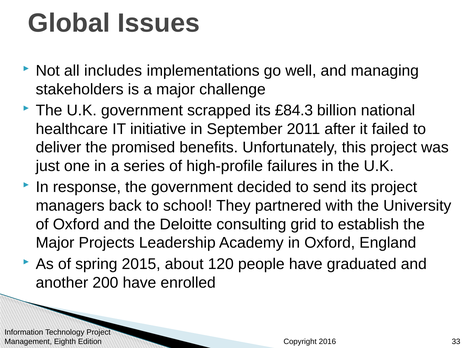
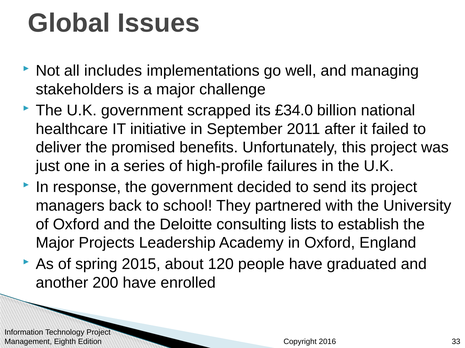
£84.3: £84.3 -> £34.0 (294, 111)
grid: grid -> lists (304, 225)
